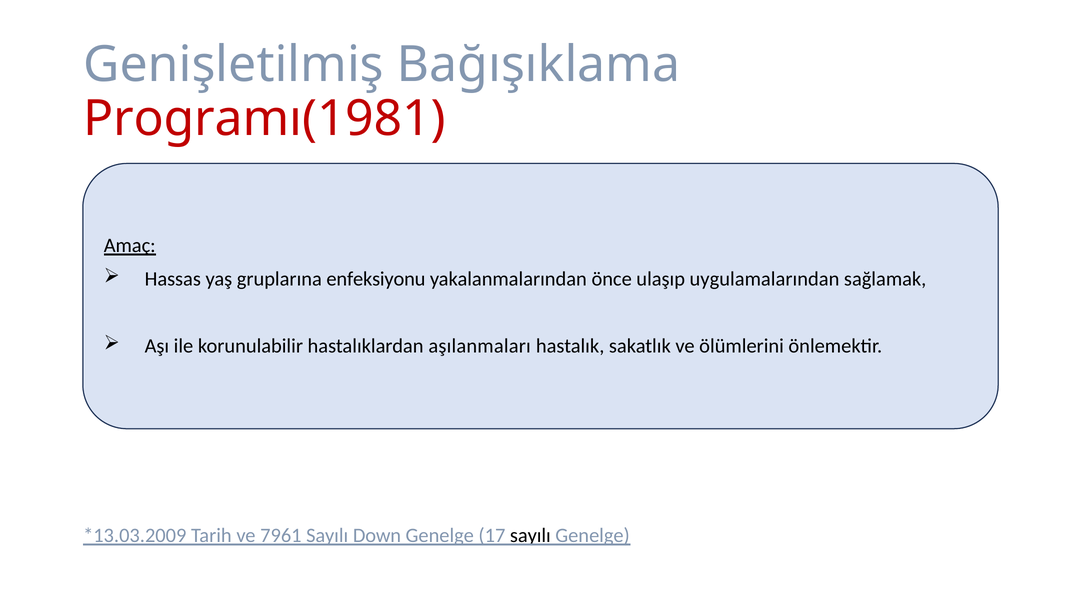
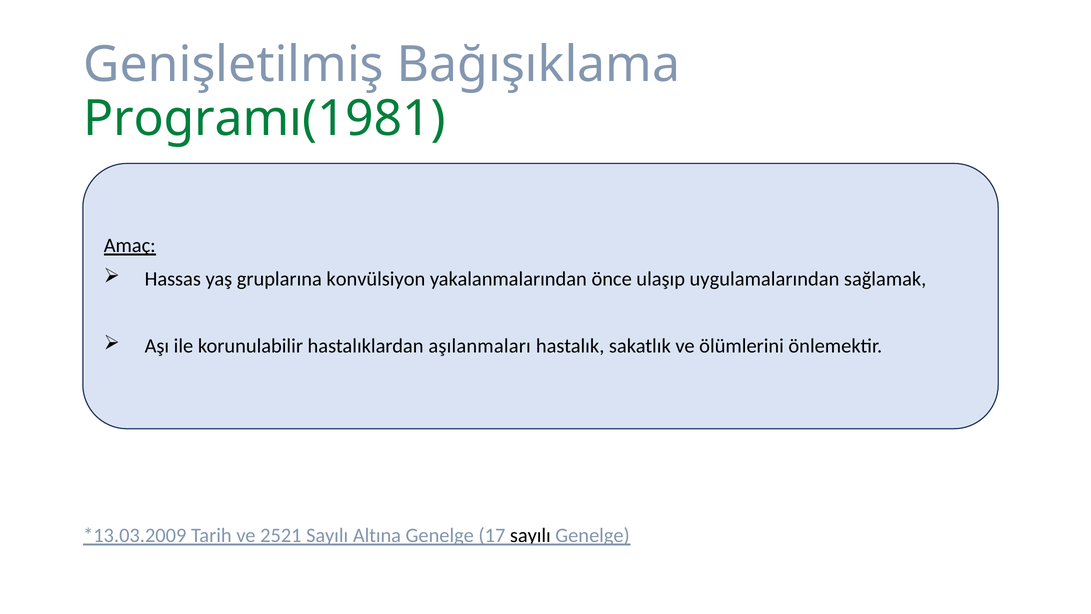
Programı(1981 colour: red -> green (264, 119)
enfeksiyonu: enfeksiyonu -> konvülsiyon (376, 279)
7961: 7961 -> 2521 (281, 535)
Down: Down -> Altına (377, 535)
